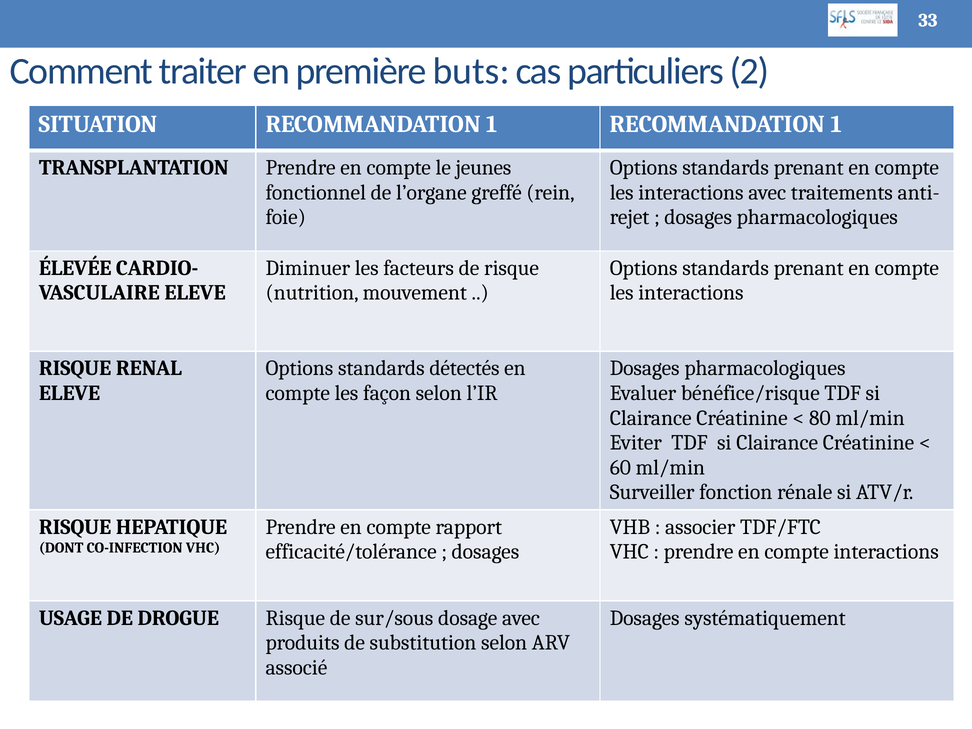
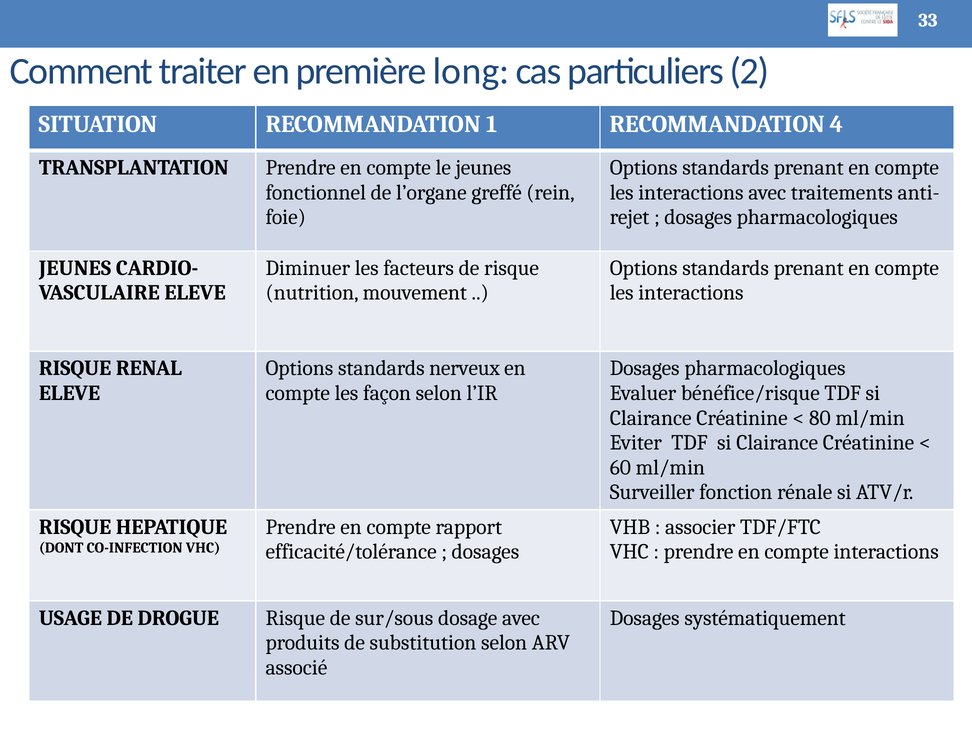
buts: buts -> long (471, 71)
1 RECOMMANDATION 1: 1 -> 4 (837, 124)
ÉLEVÉE: ÉLEVÉE -> JEUNES (75, 268)
détectés: détectés -> nerveux (464, 368)
